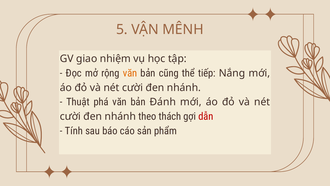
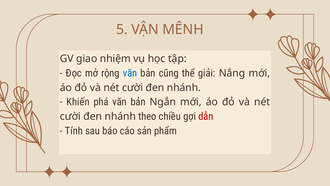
văn colour: orange -> blue (130, 73)
tiếp: tiếp -> giải (207, 73)
Thuật: Thuật -> Khiến (78, 102)
Đánh: Đánh -> Ngắn (163, 102)
thách: thách -> chiều (170, 116)
